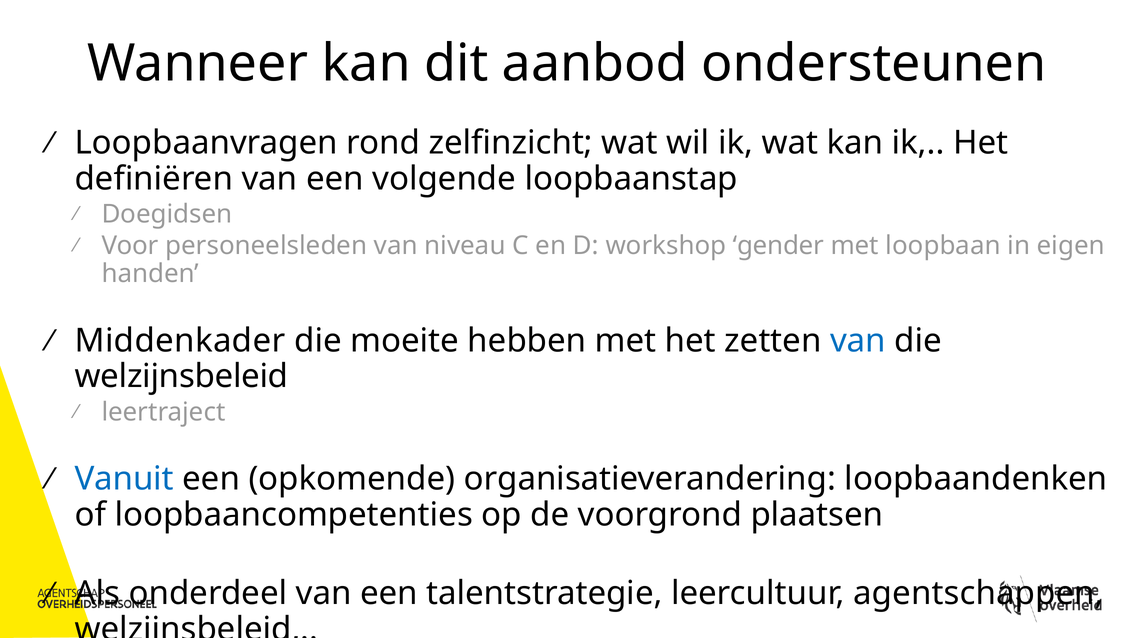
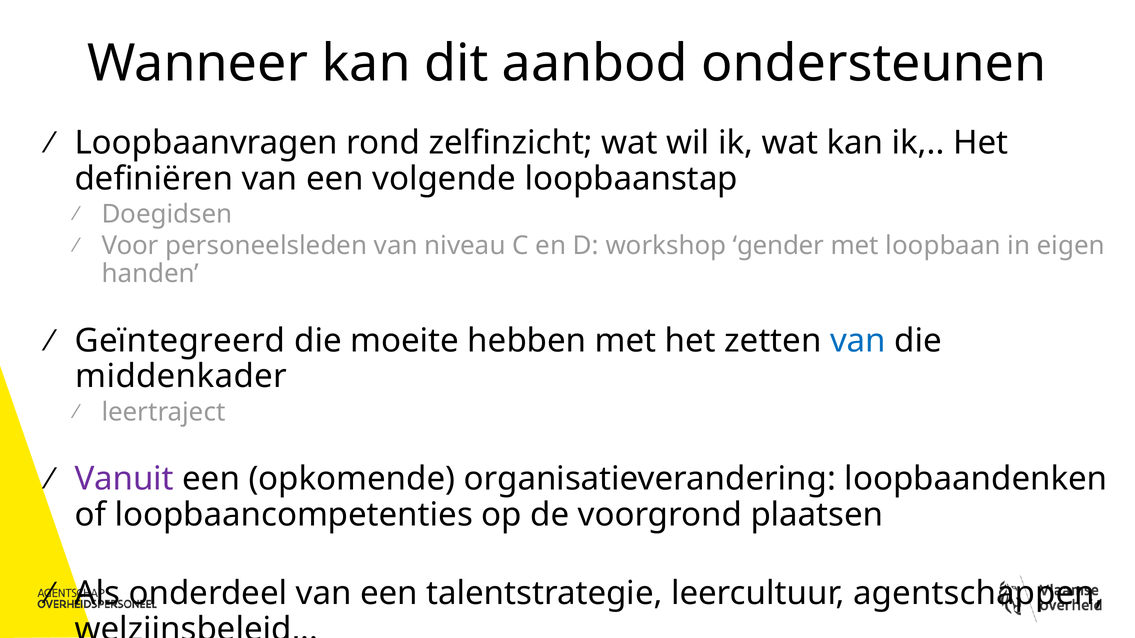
Middenkader: Middenkader -> Geïntegreerd (180, 341)
welzijnsbeleid: welzijnsbeleid -> middenkader (181, 377)
Vanuit colour: blue -> purple (124, 479)
